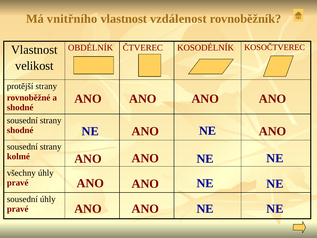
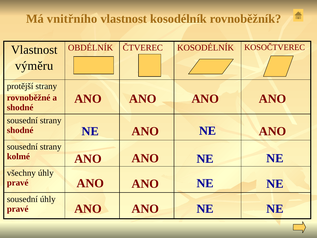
vlastnost vzdálenost: vzdálenost -> kosodélník (178, 19)
velikost: velikost -> výměru (34, 66)
